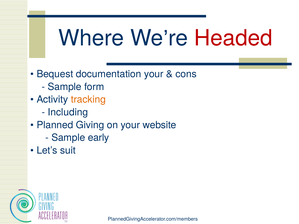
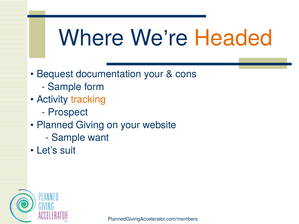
Headed colour: red -> orange (233, 38)
Including: Including -> Prospect (68, 112)
early: early -> want (98, 138)
